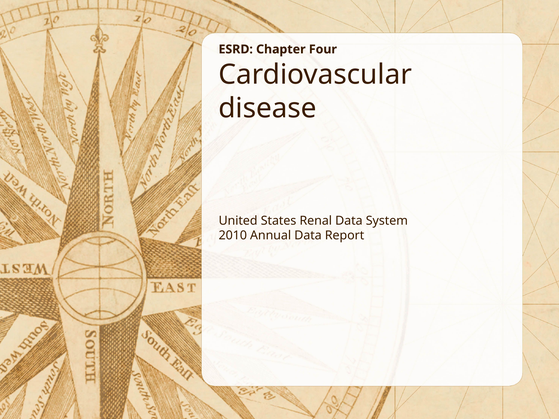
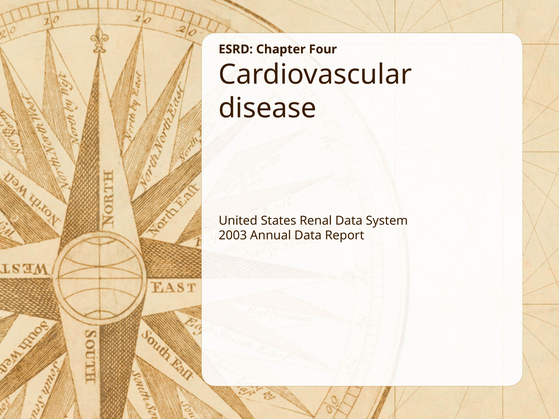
2010: 2010 -> 2003 (233, 236)
